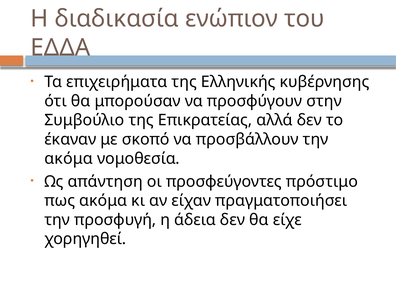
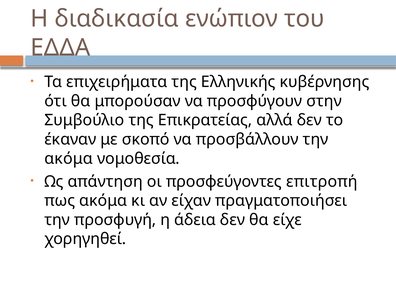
πρόστιμο: πρόστιμο -> επιτροπή (322, 182)
